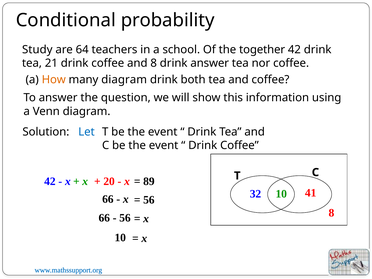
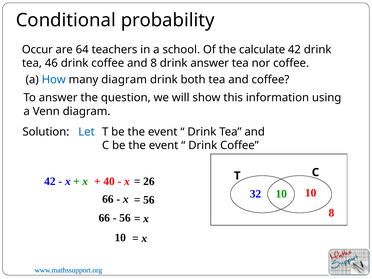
Study: Study -> Occur (37, 50)
together: together -> calculate (262, 50)
21: 21 -> 46 (51, 63)
How colour: orange -> blue (54, 80)
20: 20 -> 40 (109, 181)
89: 89 -> 26 (149, 181)
10 41: 41 -> 10 (311, 193)
